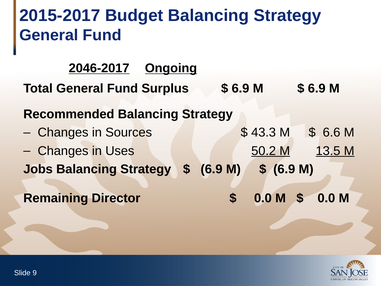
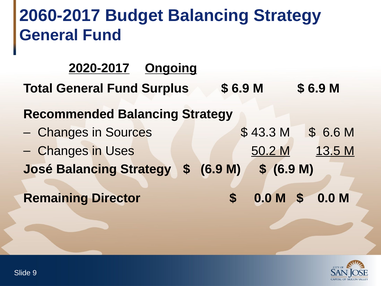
2015-2017: 2015-2017 -> 2060-2017 (60, 15)
2046-2017: 2046-2017 -> 2020-2017 (99, 68)
Jobs: Jobs -> José (38, 169)
